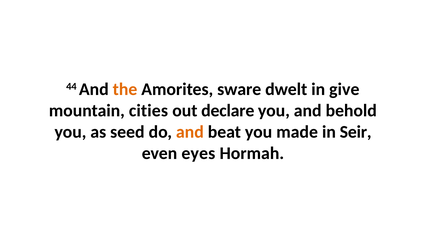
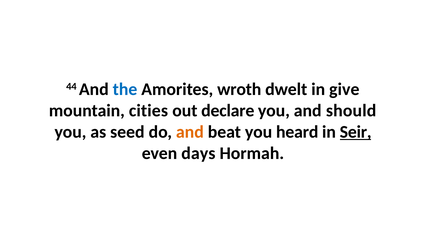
the colour: orange -> blue (125, 89)
sware: sware -> wroth (239, 89)
behold: behold -> should (351, 110)
made: made -> heard (297, 132)
Seir underline: none -> present (356, 132)
eyes: eyes -> days (198, 153)
